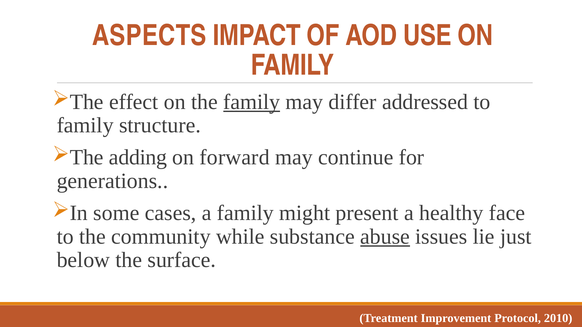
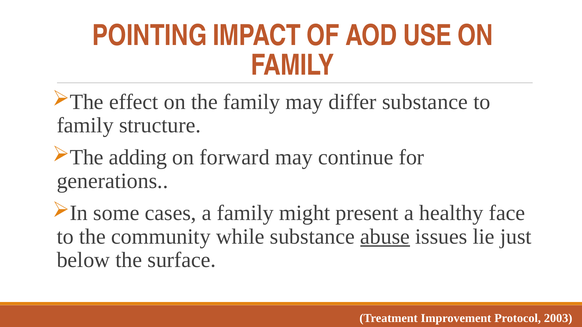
ASPECTS: ASPECTS -> POINTING (150, 36)
family underline: present -> none (252, 102)
differ addressed: addressed -> substance (425, 102)
2010: 2010 -> 2003 (558, 319)
